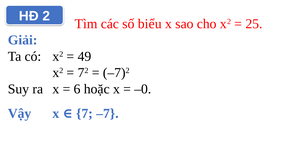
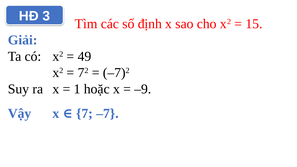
2: 2 -> 3 (46, 16)
biểu: biểu -> định (150, 24)
25: 25 -> 15 (254, 24)
6: 6 -> 1 (77, 89)
–0: –0 -> –9 (143, 89)
